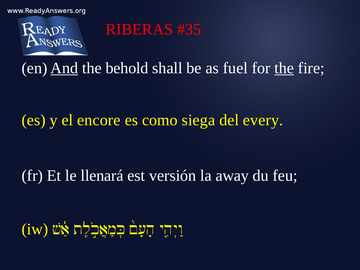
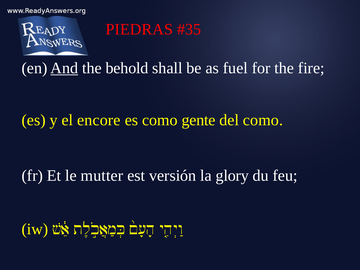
RIBERAS: RIBERAS -> PIEDRAS (139, 29)
the underline: present -> none (284, 68)
siega: siega -> gente (199, 120)
del every: every -> como (263, 120)
llenará: llenará -> mutter (102, 176)
away: away -> glory (232, 176)
